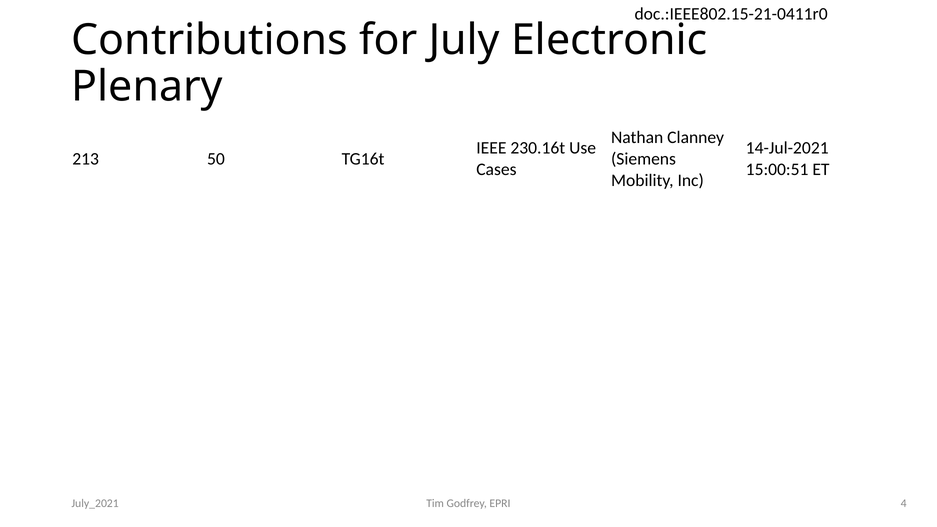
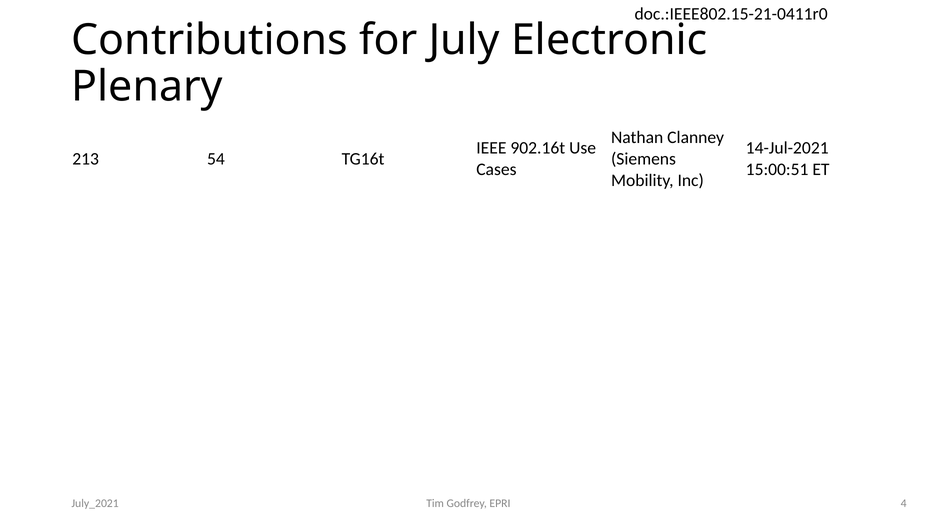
230.16t: 230.16t -> 902.16t (538, 148)
50: 50 -> 54 (216, 159)
